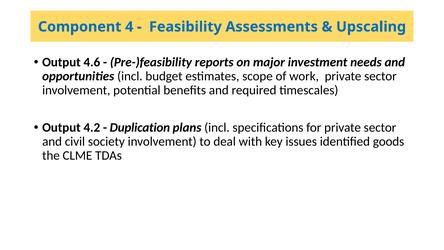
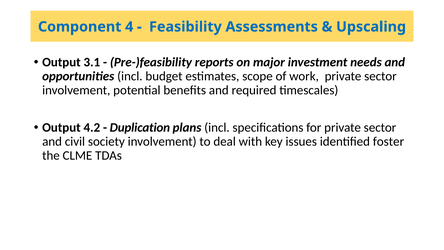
4.6: 4.6 -> 3.1 (92, 62)
goods: goods -> foster (388, 141)
